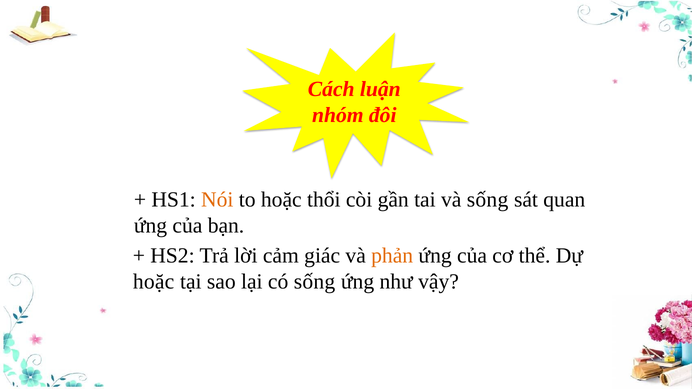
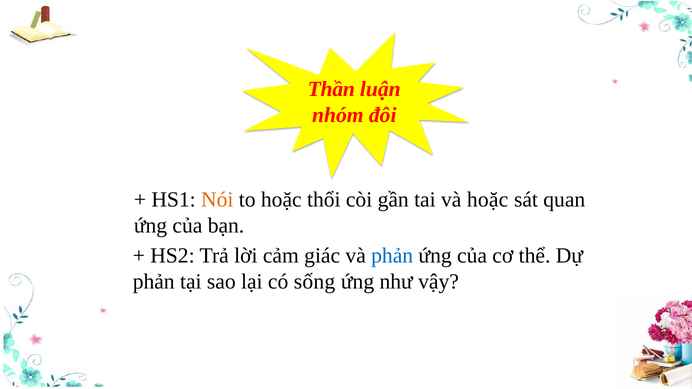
Cách: Cách -> Thần (331, 89)
và sống: sống -> hoặc (488, 199)
phản colour: orange -> blue (392, 256)
hoặc: hoặc -> phản (154, 282)
